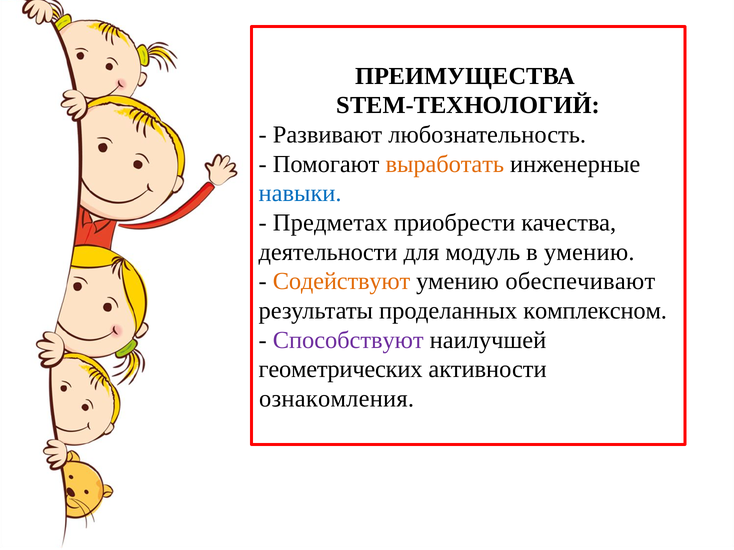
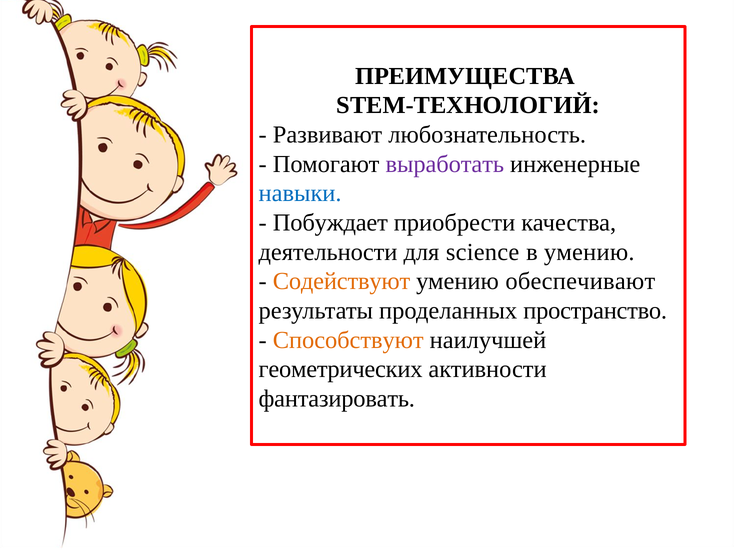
выработать colour: orange -> purple (445, 164)
Предметах: Предметах -> Побуждает (330, 223)
модуль: модуль -> science (483, 252)
комплексном: комплексном -> пространство (595, 311)
Способствуют colour: purple -> orange (348, 340)
ознакомления: ознакомления -> фантазировать (337, 399)
